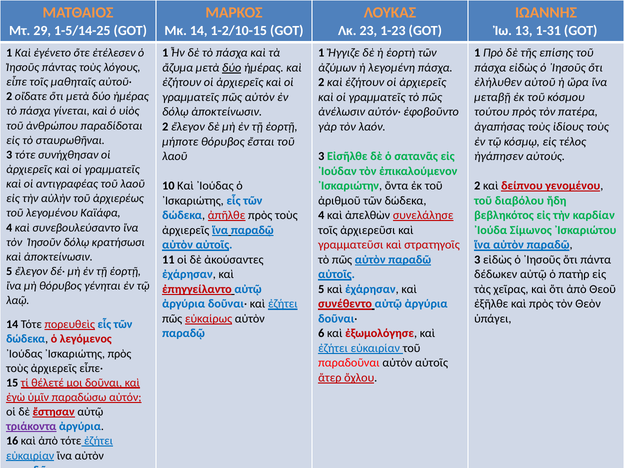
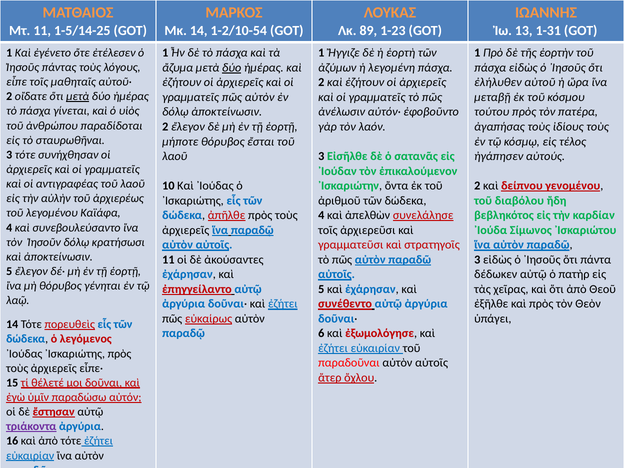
Μτ 29: 29 -> 11 (42, 31)
1-2/10-15: 1-2/10-15 -> 1-2/10-54 (239, 31)
23: 23 -> 89 (368, 31)
επίσης: επίσης -> ἑορτὴν (556, 53)
μετὰ underline: none -> present (78, 96)
